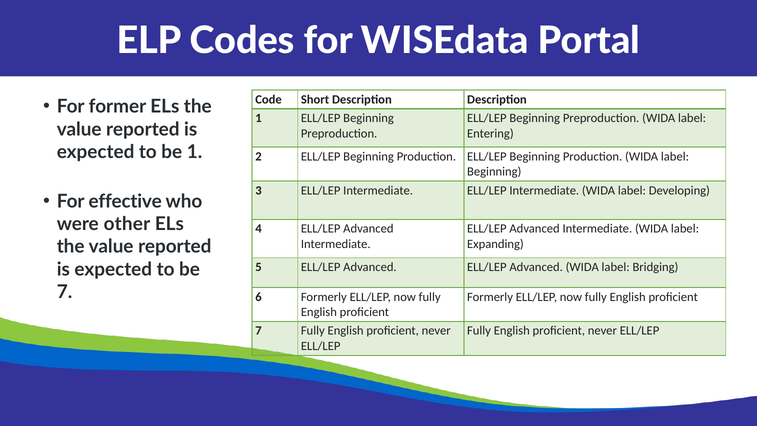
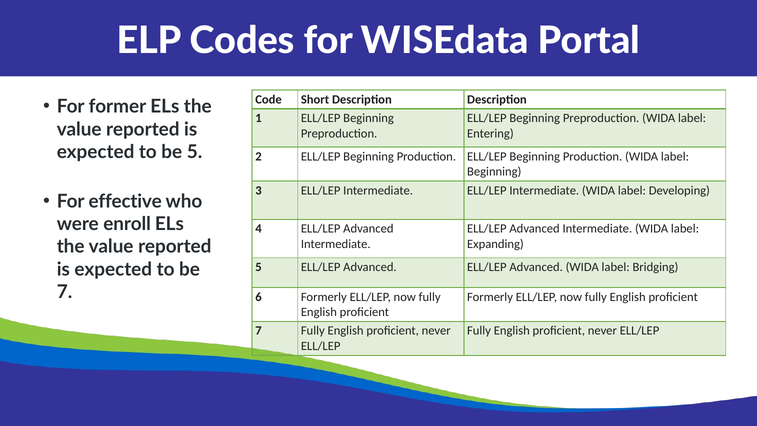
be 1: 1 -> 5 (195, 152)
other: other -> enroll (127, 224)
